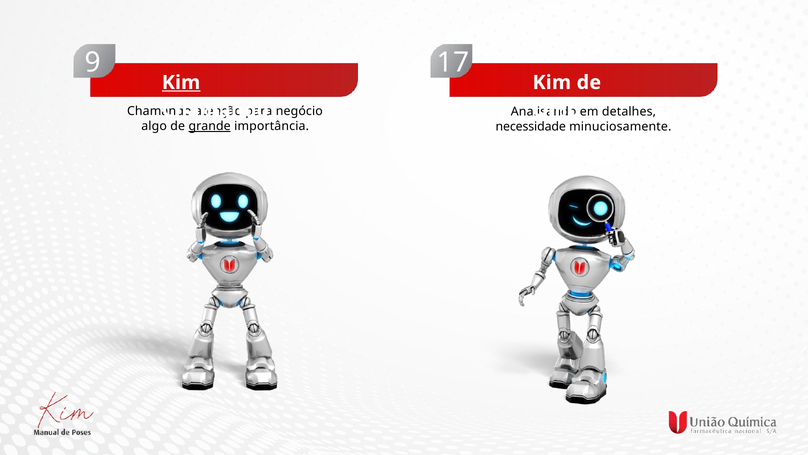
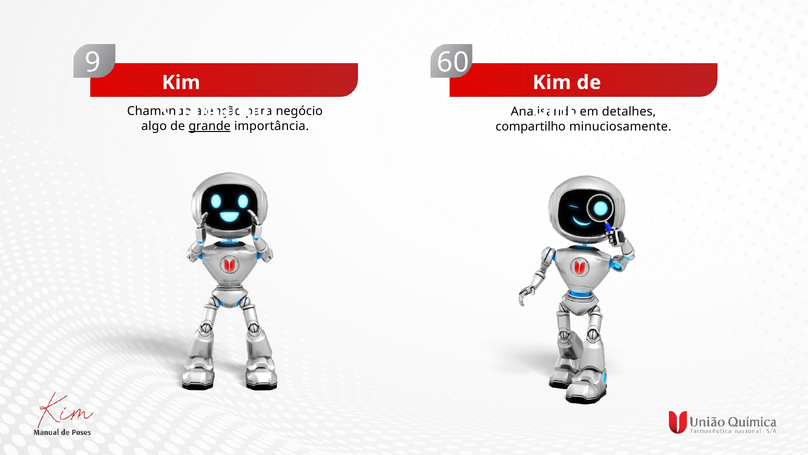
17: 17 -> 60 (453, 62)
Kim underline: present -> none (181, 83)
necessidade: necessidade -> compartilho (531, 126)
